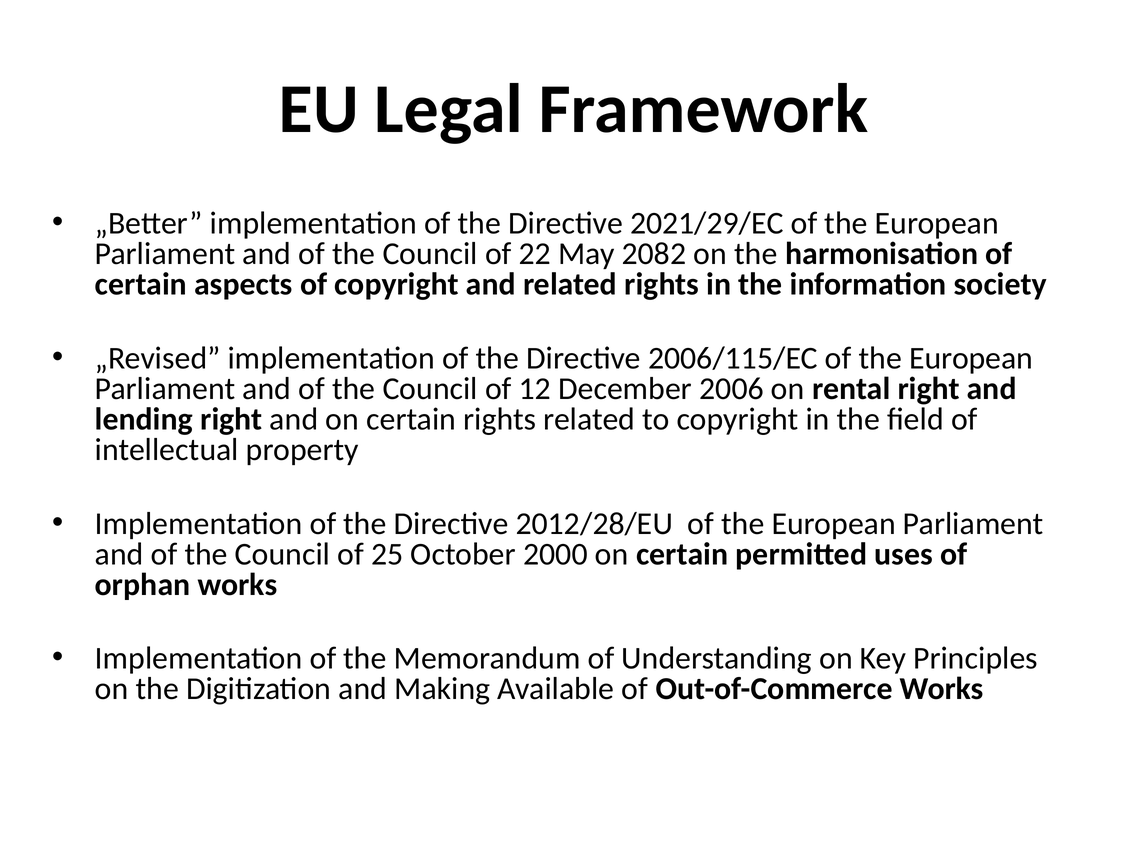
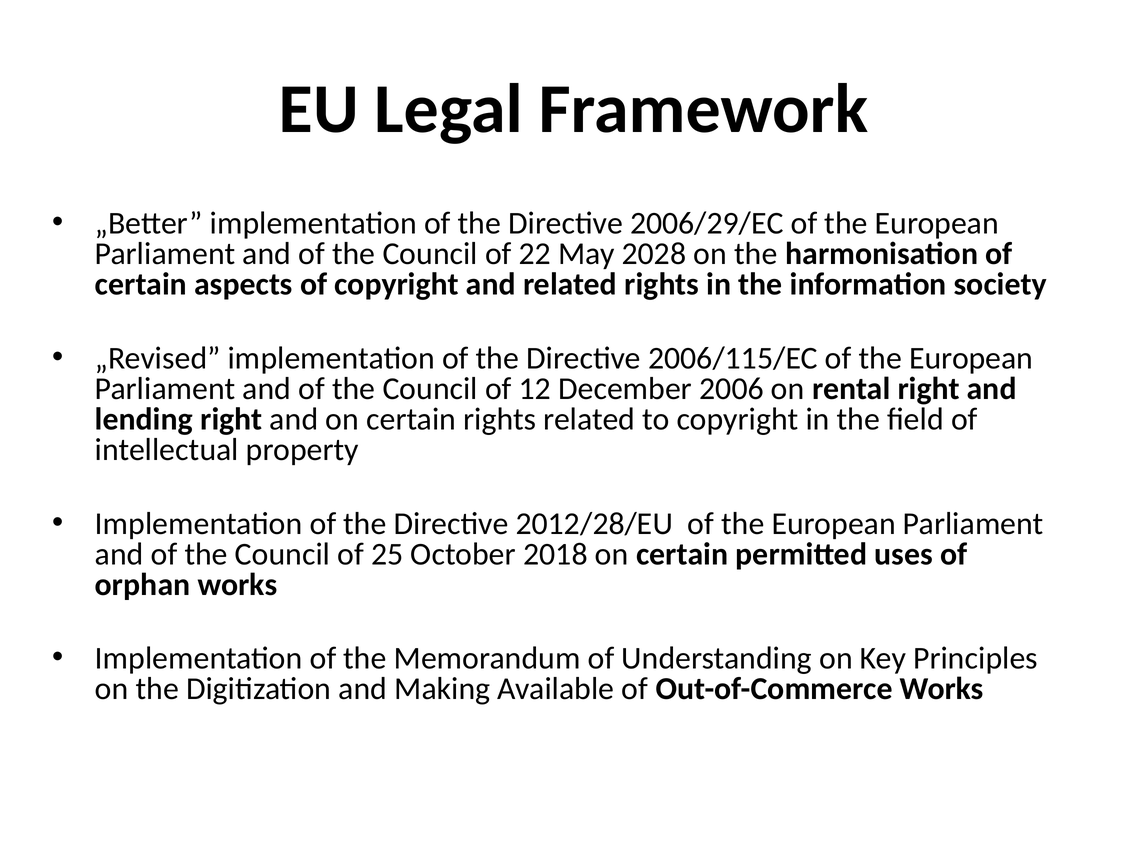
2021/29/EC: 2021/29/EC -> 2006/29/EC (707, 224)
2082: 2082 -> 2028 (654, 254)
2000: 2000 -> 2018 (555, 555)
